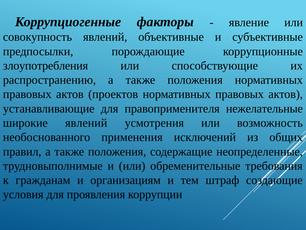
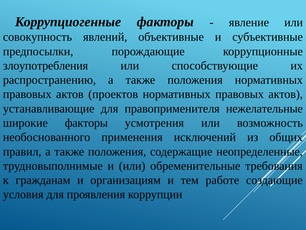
широкие явлений: явлений -> факторы (86, 123)
штраф: штраф -> работе (222, 180)
